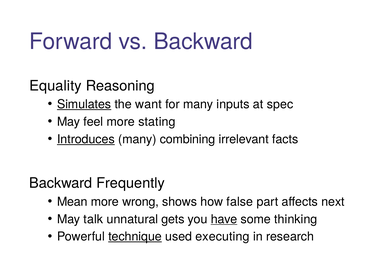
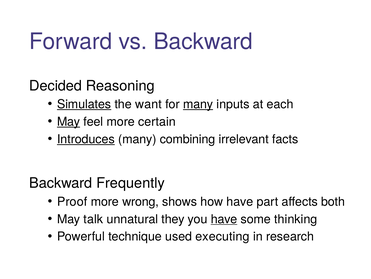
Equality: Equality -> Decided (56, 86)
many underline: none -> present (198, 104)
spec: spec -> each (280, 104)
May underline: none -> present (69, 121)
stating: stating -> certain (157, 121)
Mean: Mean -> Proof (72, 201)
how false: false -> have (240, 201)
next: next -> both (333, 201)
gets: gets -> they (173, 219)
technique underline: present -> none (135, 236)
